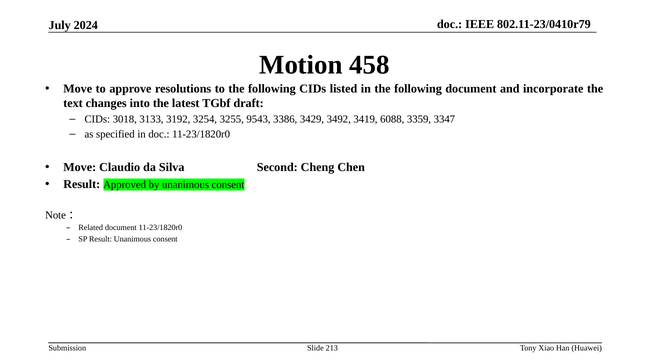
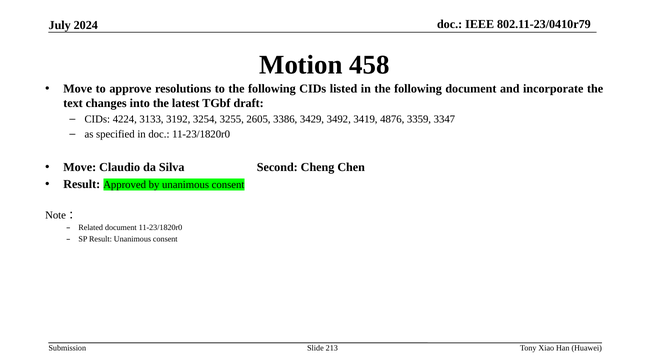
3018: 3018 -> 4224 (125, 119)
9543: 9543 -> 2605 (259, 119)
6088: 6088 -> 4876 (392, 119)
